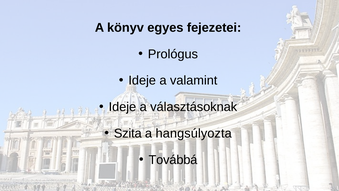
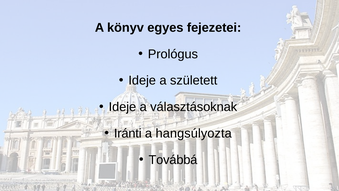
valamint: valamint -> született (194, 80)
Szita: Szita -> Iránti (128, 133)
